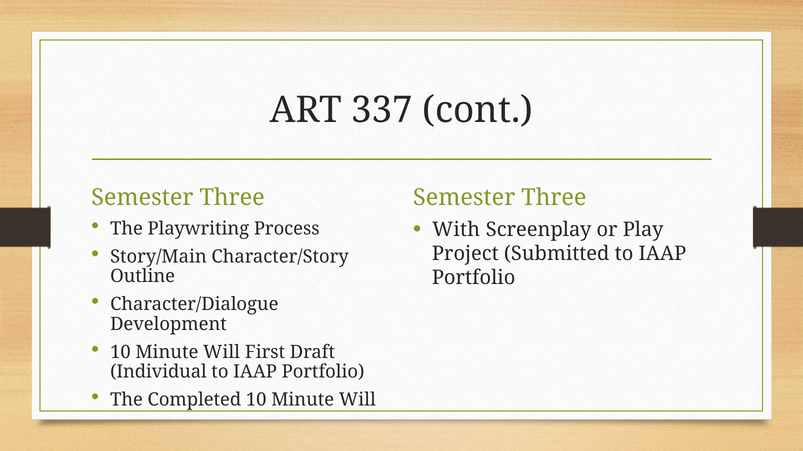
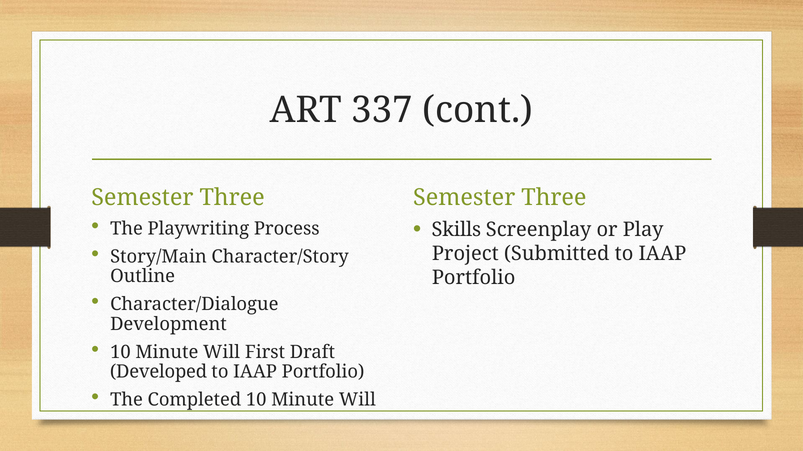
With: With -> Skills (456, 230)
Individual: Individual -> Developed (158, 372)
